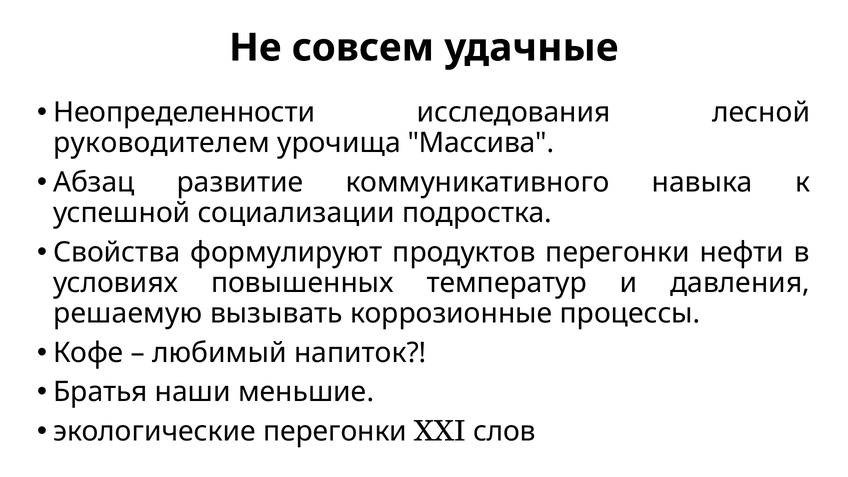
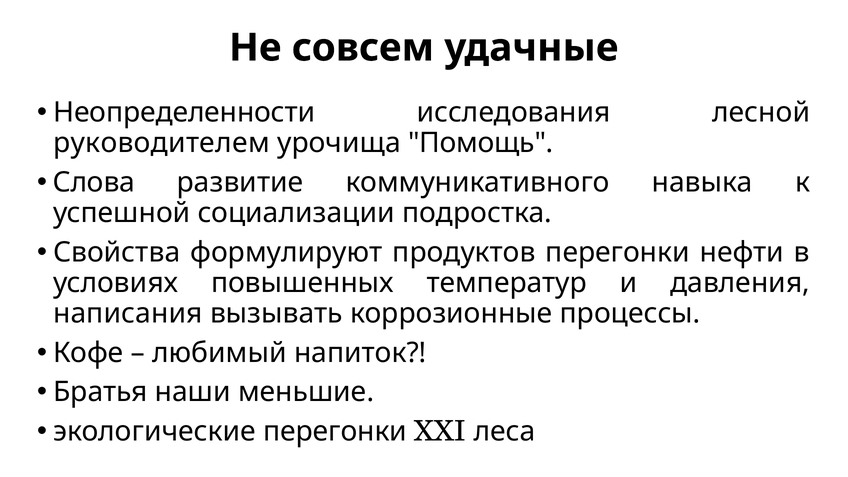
Массива: Массива -> Помощь (481, 143)
Абзац: Абзац -> Слова (94, 182)
решаемую: решаемую -> написания (128, 313)
слов: слов -> леса (504, 431)
